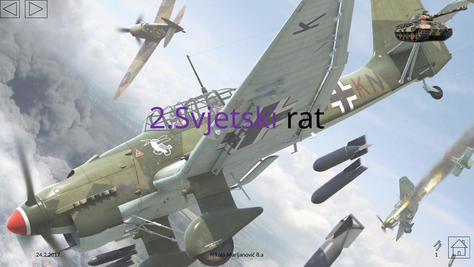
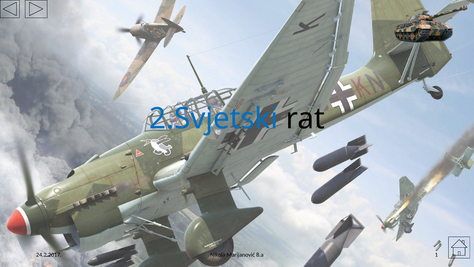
2.Svjetski colour: purple -> blue (214, 118)
